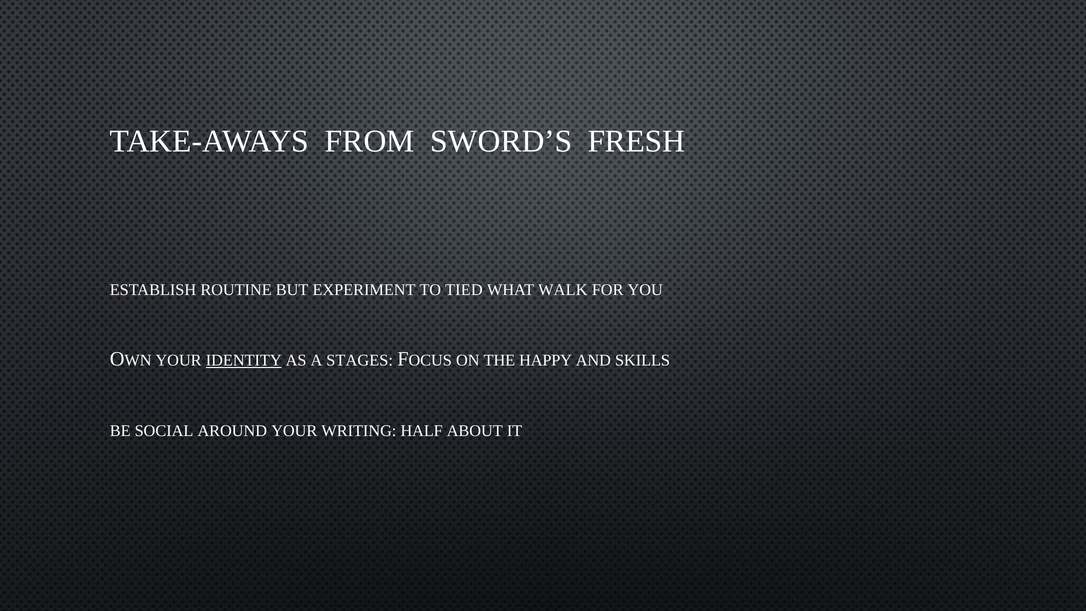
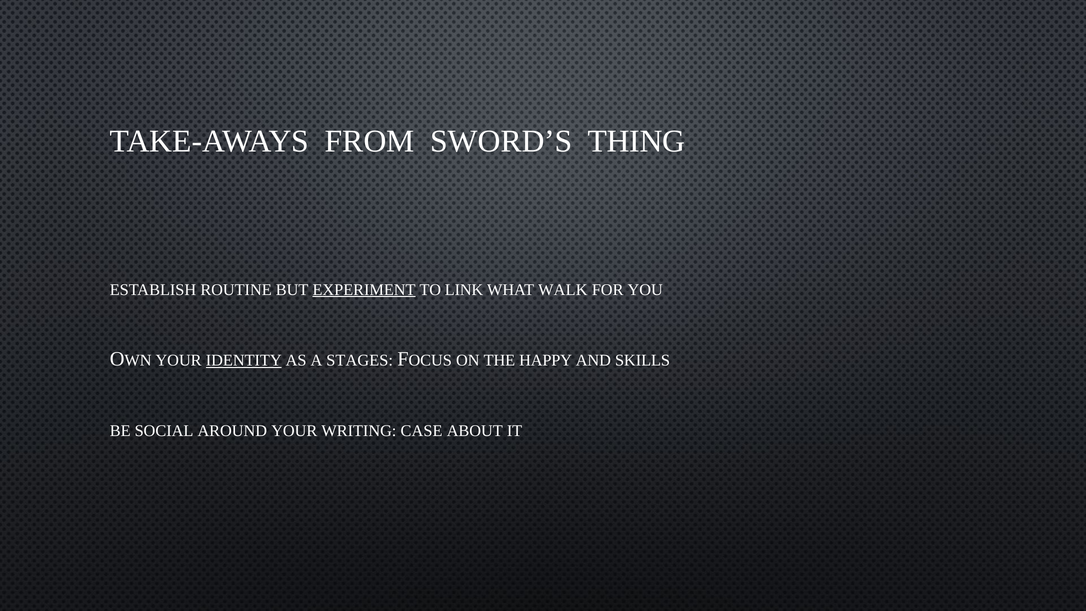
FRESH: FRESH -> THING (636, 141)
EXPERIMENT underline: none -> present (364, 290)
TIED: TIED -> LINK (464, 290)
HALF: HALF -> CASE (422, 431)
